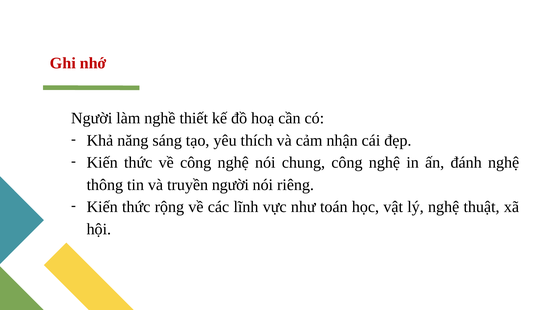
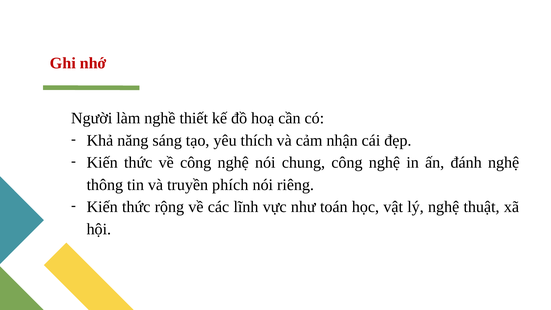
truyền người: người -> phích (230, 185)
